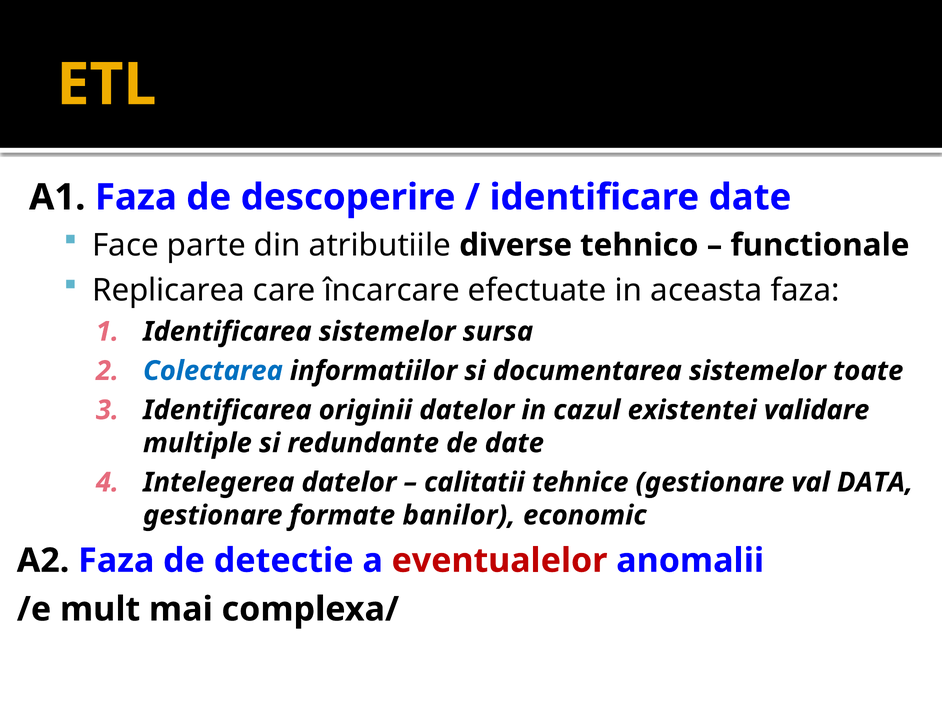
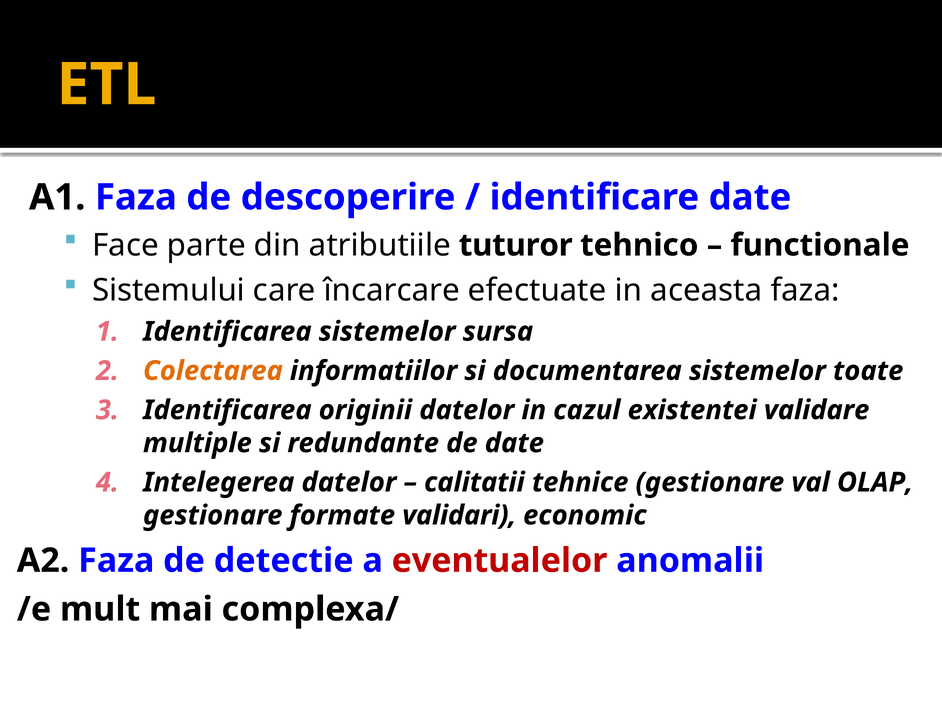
diverse: diverse -> tuturor (516, 245)
Replicarea: Replicarea -> Sistemului (169, 290)
Colectarea colour: blue -> orange (213, 371)
DATA: DATA -> OLAP (875, 482)
banilor: banilor -> validari (459, 515)
